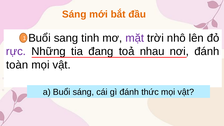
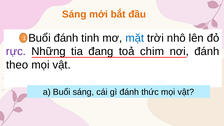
Buổi sang: sang -> đánh (66, 38)
mặt colour: purple -> blue (135, 38)
nhau: nhau -> chim (152, 51)
toàn: toàn -> theo (17, 65)
